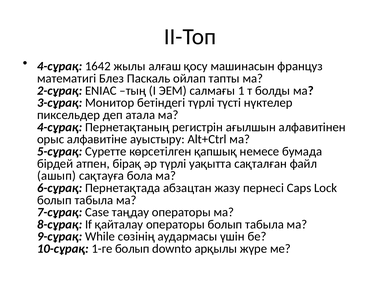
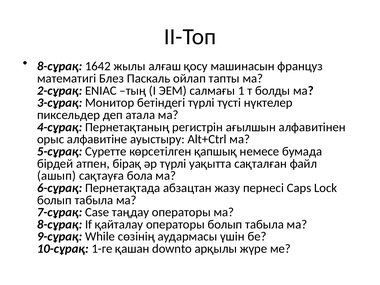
4-сұрақ: 4-сұрақ -> 8-сұрақ (60, 66)
1-ге болып: болып -> қашан (132, 249)
